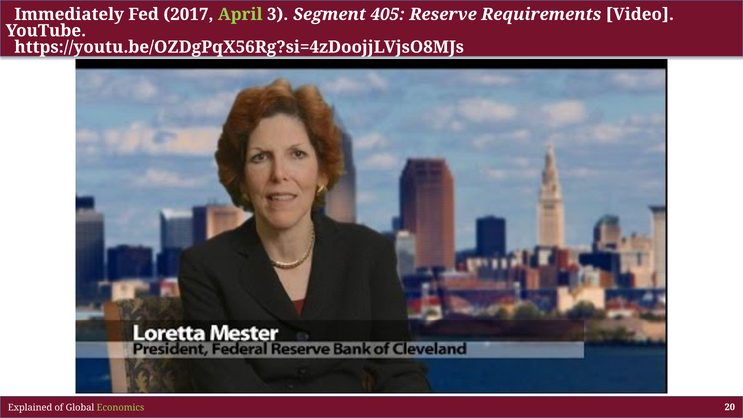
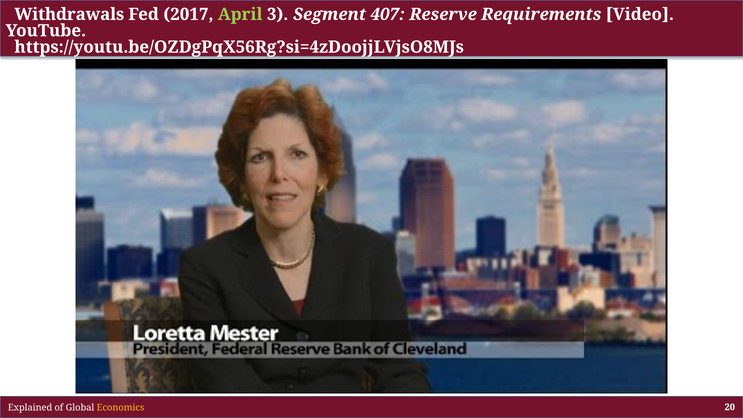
Immediately: Immediately -> Withdrawals (69, 14)
405: 405 -> 407 (388, 14)
Economics colour: light green -> yellow (120, 408)
